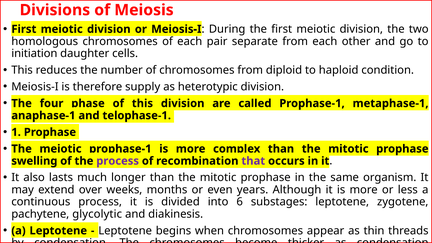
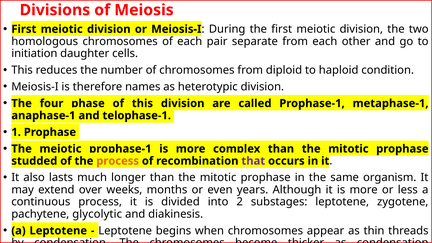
supply: supply -> names (143, 87)
swelling: swelling -> studded (34, 161)
process colour: purple -> orange (118, 161)
6: 6 -> 2 (240, 202)
